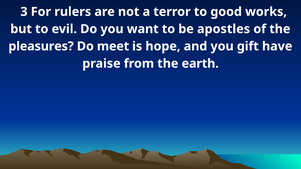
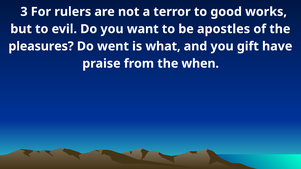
meet: meet -> went (113, 46)
hope: hope -> what (163, 46)
earth: earth -> when (200, 64)
